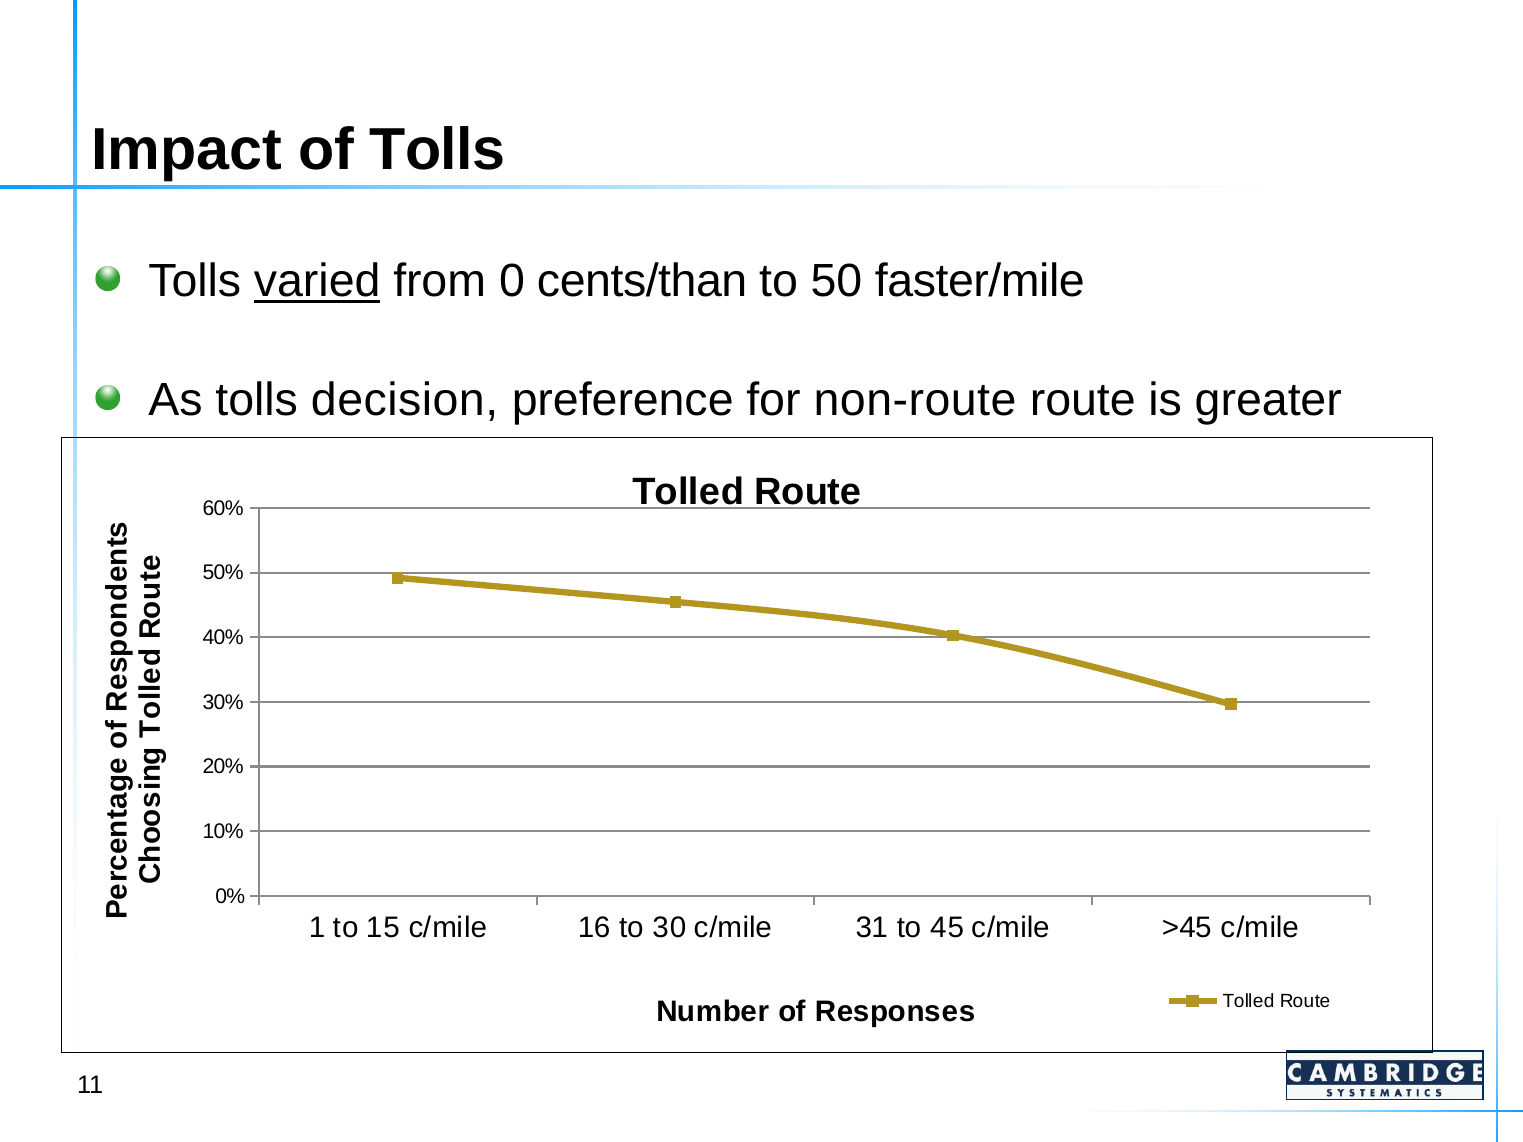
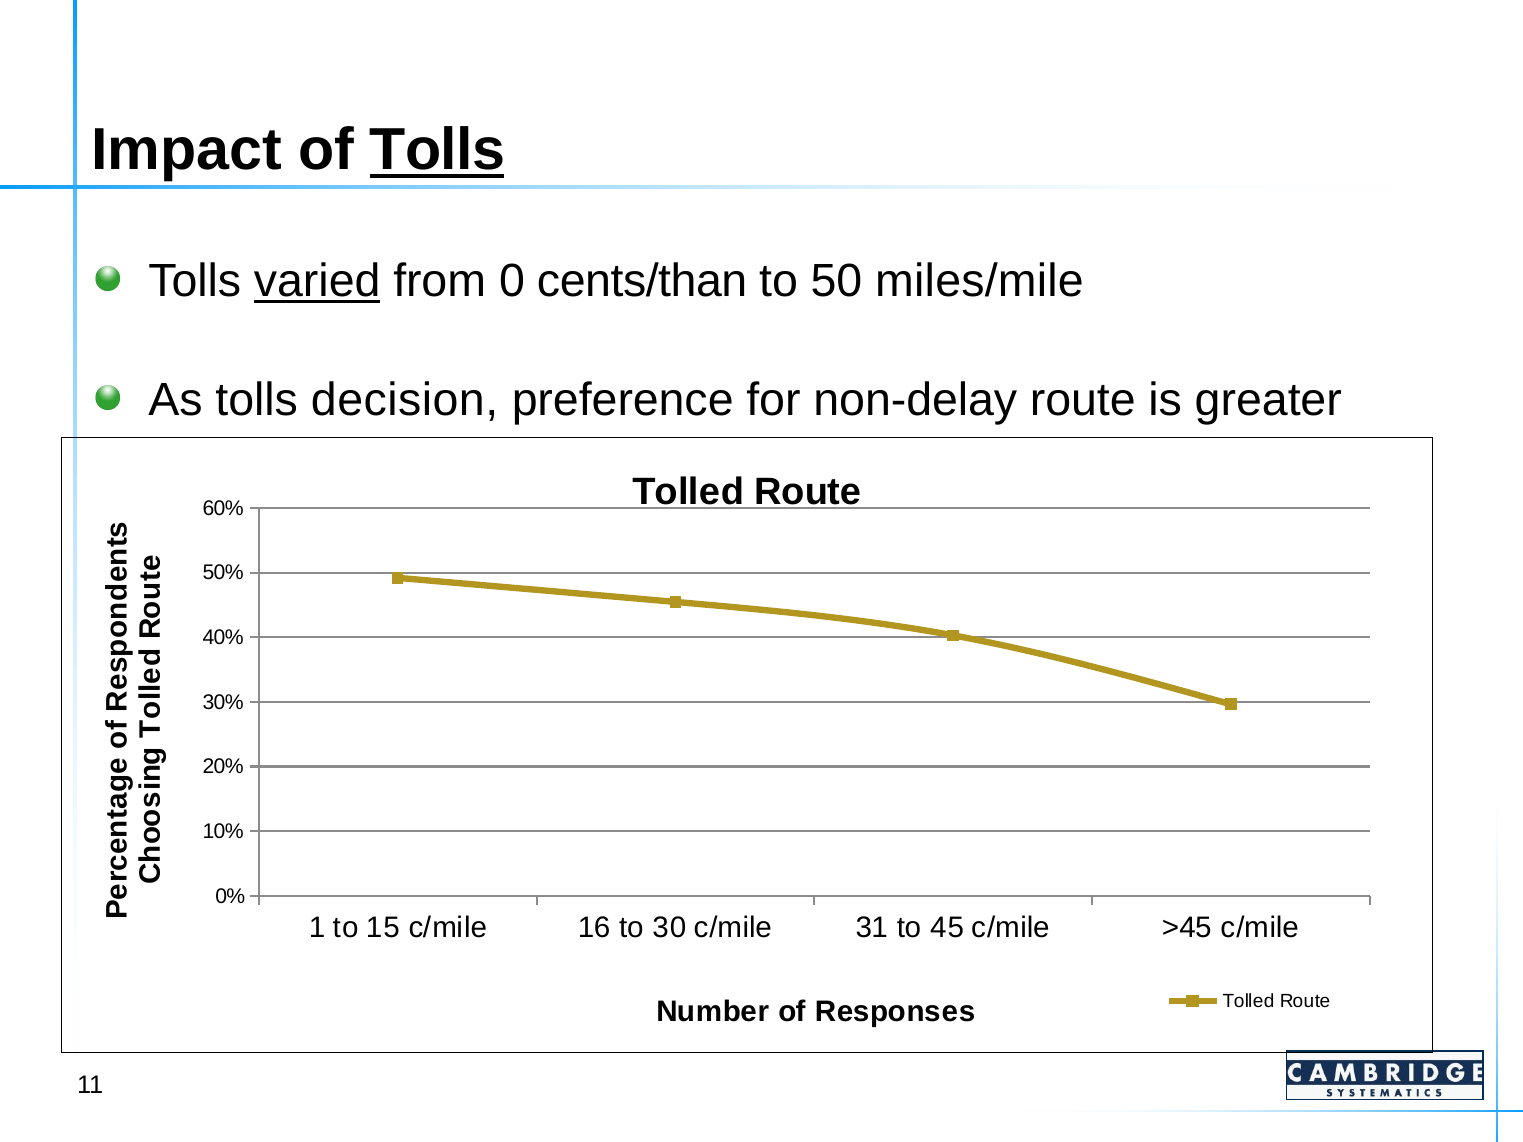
Tolls underline: none -> present (437, 150)
faster/mile: faster/mile -> miles/mile (980, 281)
non-route: non-route -> non-delay (915, 401)
